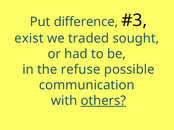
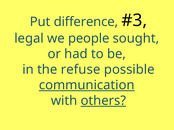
exist: exist -> legal (29, 38)
traded: traded -> people (89, 38)
communication underline: none -> present (87, 85)
